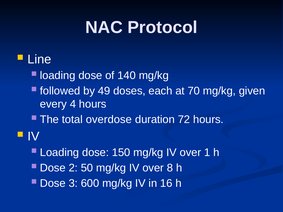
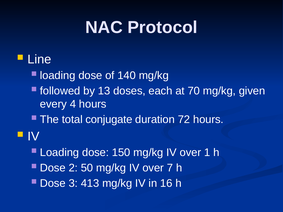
49: 49 -> 13 (104, 91)
overdose: overdose -> conjugate (109, 120)
8: 8 -> 7 (170, 168)
600: 600 -> 413 (90, 184)
